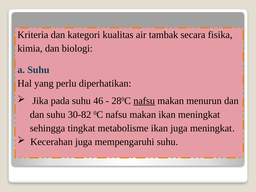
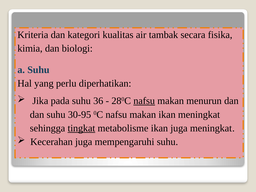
46: 46 -> 36 (98, 101)
30-82: 30-82 -> 30-95 (79, 115)
tingkat underline: none -> present (81, 128)
